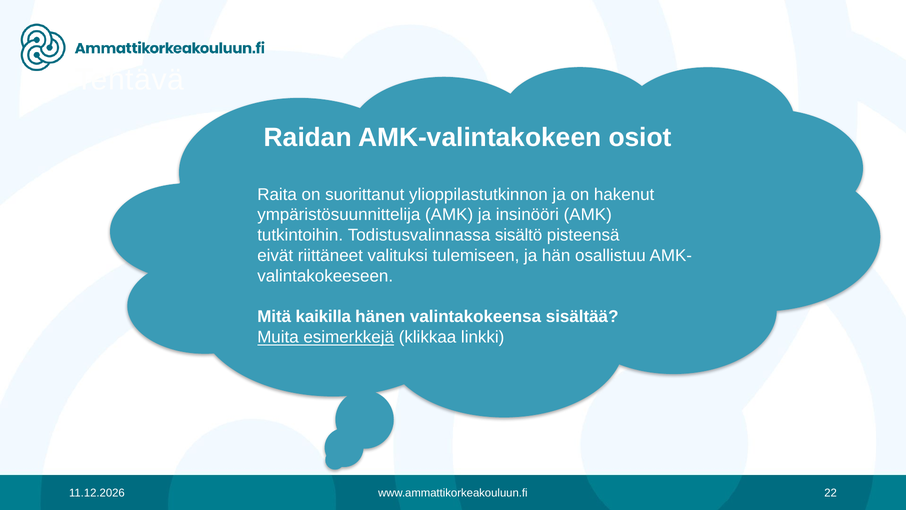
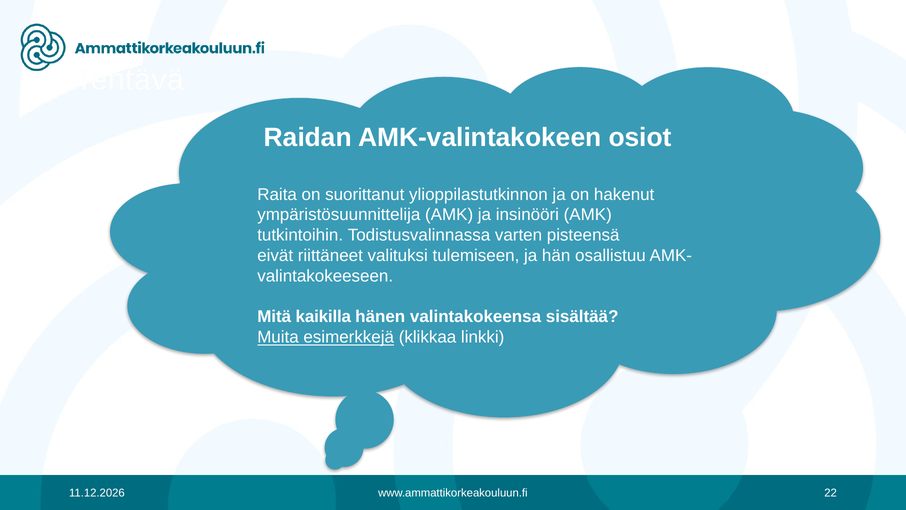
sisältö: sisältö -> varten (519, 235)
